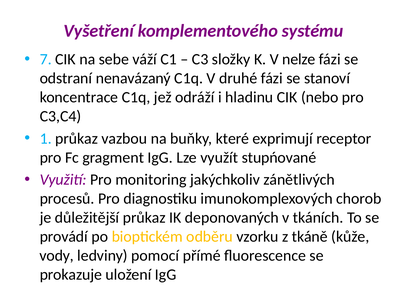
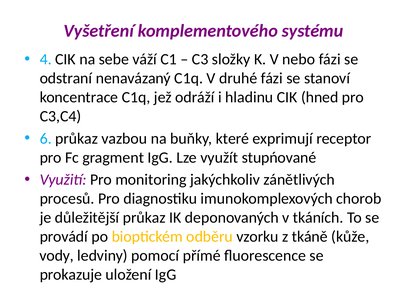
7: 7 -> 4 (46, 59)
nelze: nelze -> nebo (299, 59)
nebo: nebo -> hned (320, 98)
1: 1 -> 6 (46, 139)
